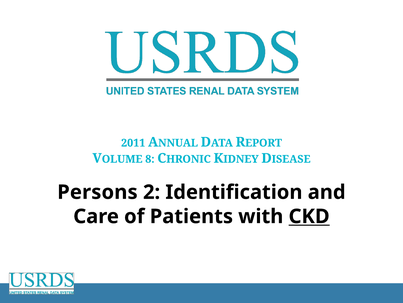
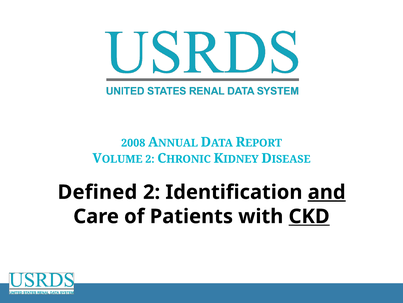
2011: 2011 -> 2008 (133, 143)
8: 8 -> 2 (150, 159)
Persons: Persons -> Defined (97, 192)
and underline: none -> present (327, 192)
